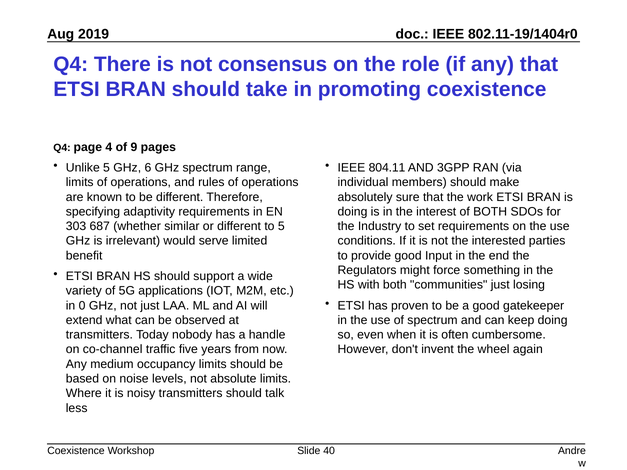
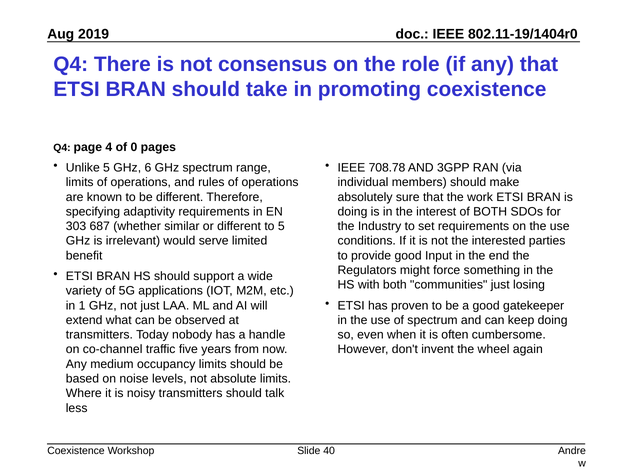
9: 9 -> 0 (134, 147)
804.11: 804.11 -> 708.78 (387, 168)
0: 0 -> 1 (82, 306)
